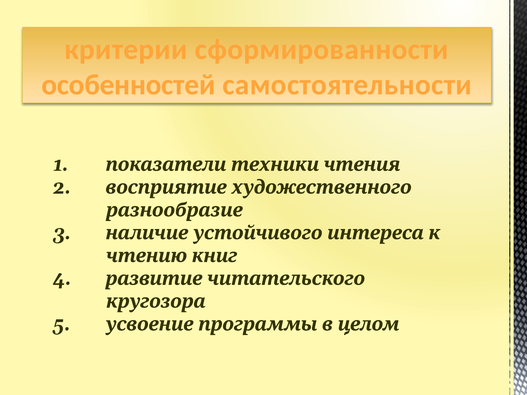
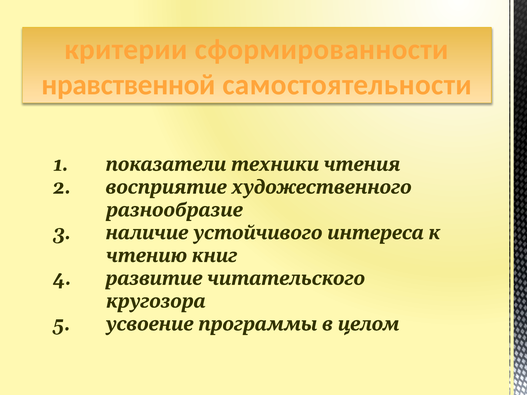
особенностей: особенностей -> нравственной (128, 85)
